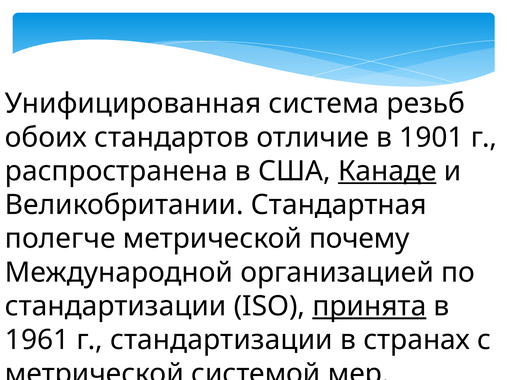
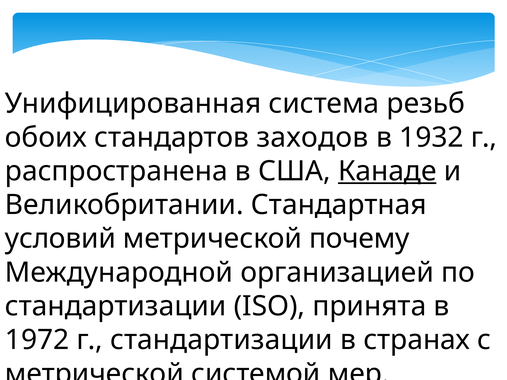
отличие: отличие -> заходов (312, 137)
1901: 1901 -> 1932 (431, 137)
полегче: полегче -> условий (60, 239)
принята underline: present -> none (369, 306)
1961: 1961 -> 1972 (37, 340)
